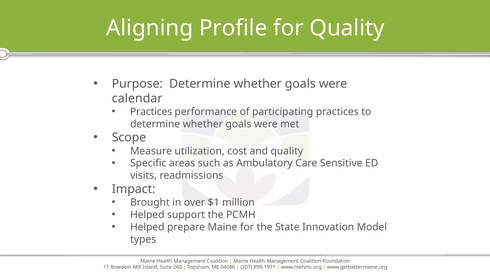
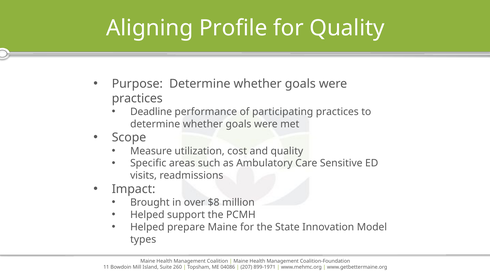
calendar: calendar -> practices (137, 98)
Practices: Practices -> Deadline (151, 112)
$1: $1 -> $8 (214, 202)
